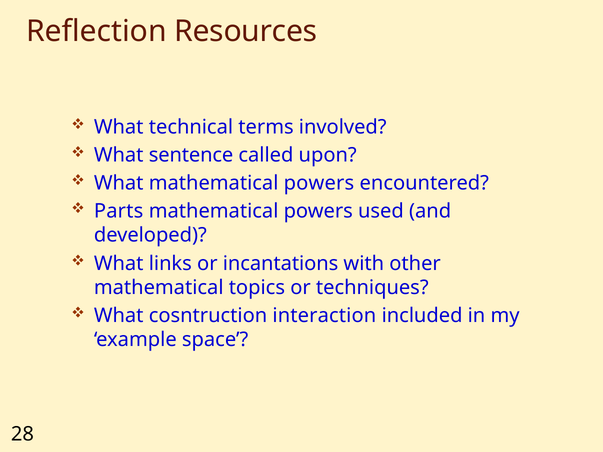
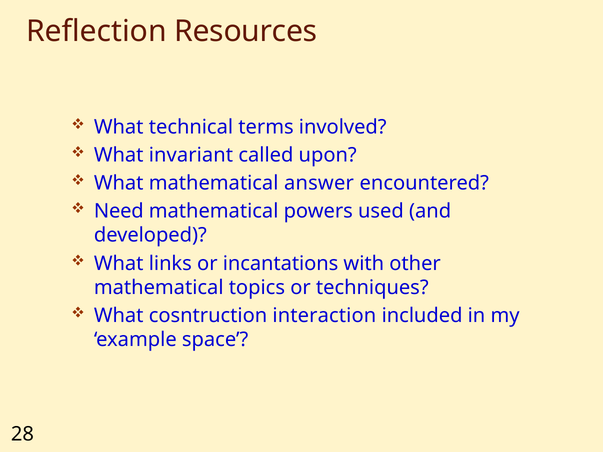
sentence: sentence -> invariant (191, 155)
What mathematical powers: powers -> answer (319, 183)
Parts: Parts -> Need (119, 211)
